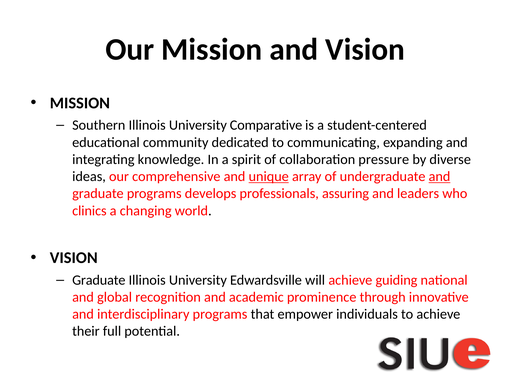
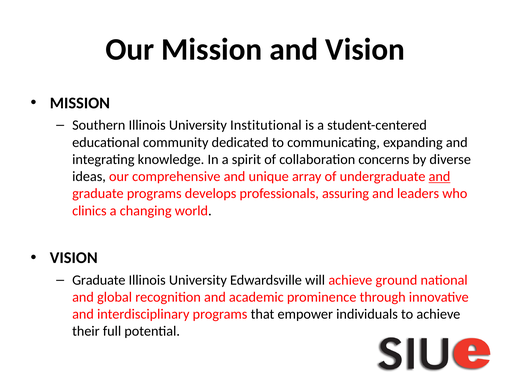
Comparative: Comparative -> Institutional (266, 125)
pressure: pressure -> concerns (384, 159)
unique underline: present -> none (269, 176)
guiding: guiding -> ground (396, 280)
